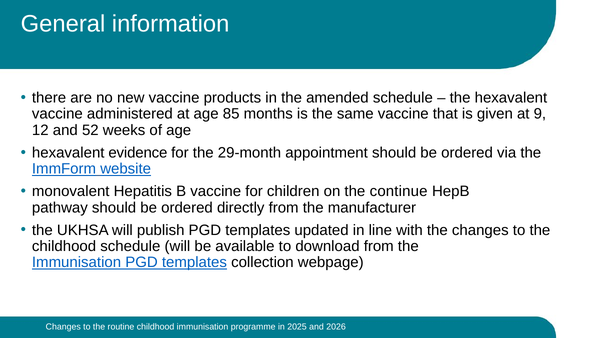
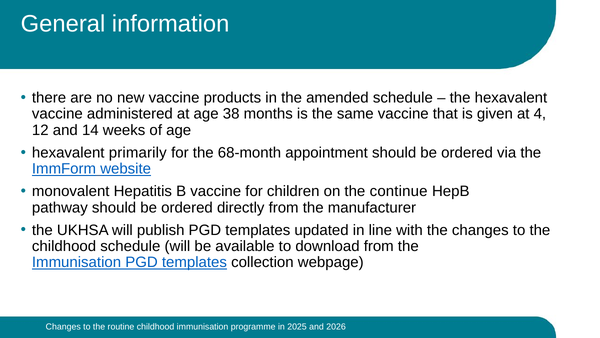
85: 85 -> 38 (231, 114)
9: 9 -> 4 (540, 114)
52: 52 -> 14 (90, 130)
evidence: evidence -> primarily (138, 152)
29-month: 29-month -> 68-month (250, 152)
